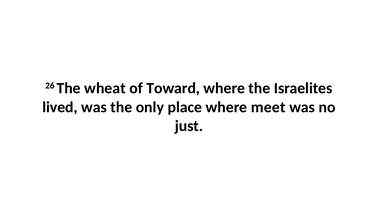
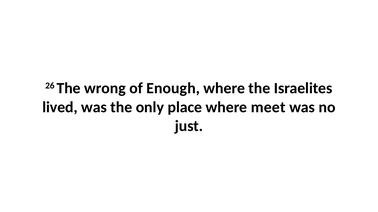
wheat: wheat -> wrong (105, 89)
Toward: Toward -> Enough (173, 89)
